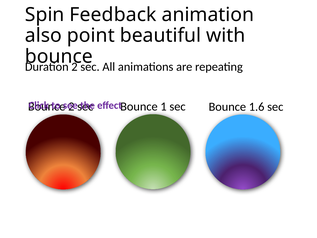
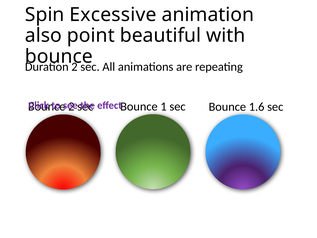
Feedback: Feedback -> Excessive (113, 15)
